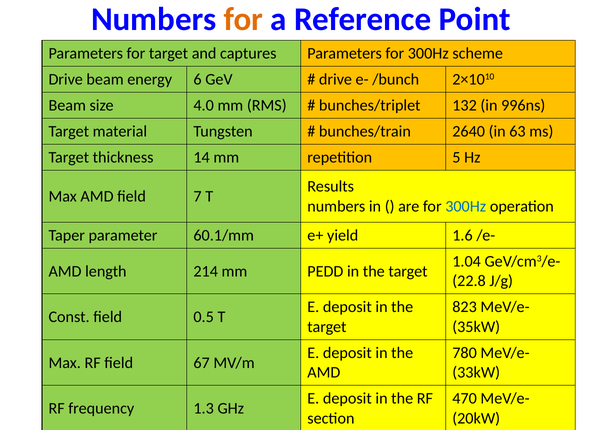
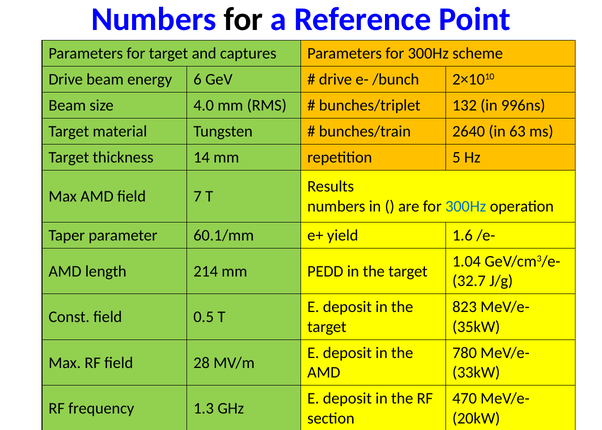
for colour: orange -> black (243, 19)
22.8: 22.8 -> 32.7 (469, 281)
67: 67 -> 28 (202, 362)
